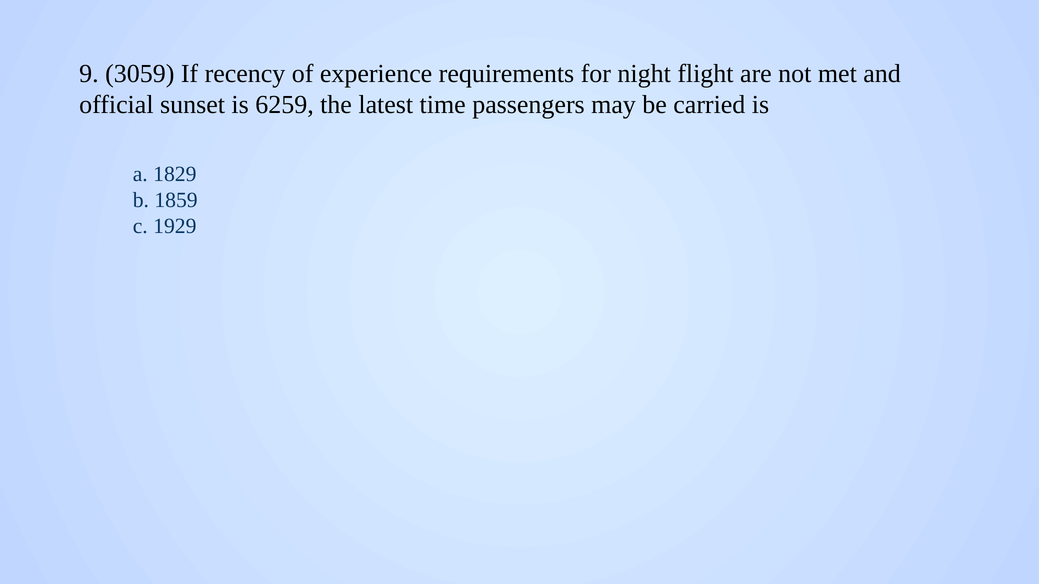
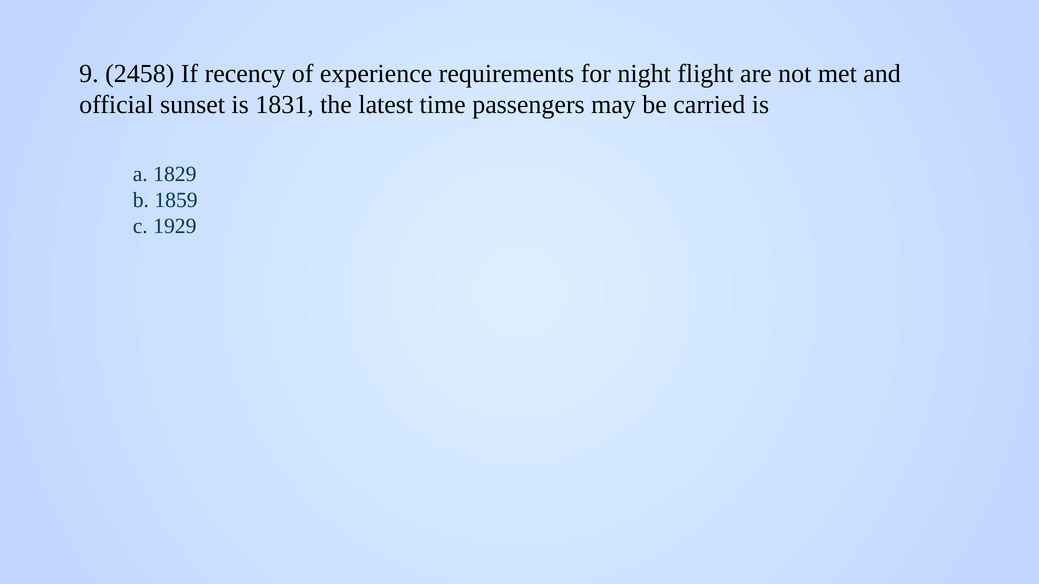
3059: 3059 -> 2458 (140, 74)
6259: 6259 -> 1831 (285, 105)
